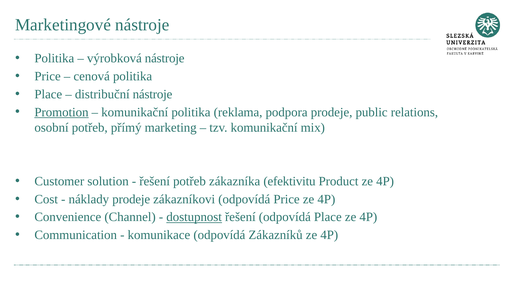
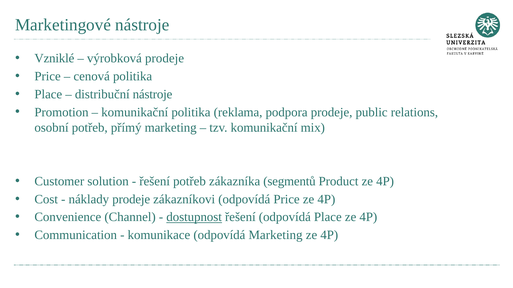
Politika: Politika -> Vzniklé (54, 58)
výrobková nástroje: nástroje -> prodeje (165, 58)
Promotion underline: present -> none (61, 112)
efektivitu: efektivitu -> segmentů (289, 182)
odpovídá Zákazníků: Zákazníků -> Marketing (276, 235)
